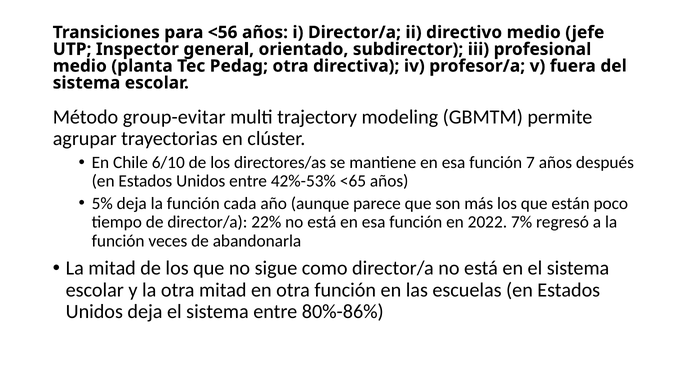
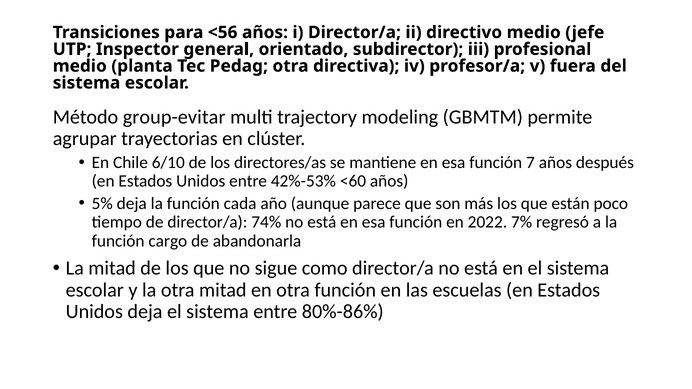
<65: <65 -> <60 (353, 181)
22%: 22% -> 74% (266, 222)
veces: veces -> cargo (168, 241)
